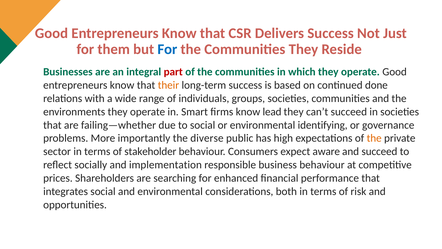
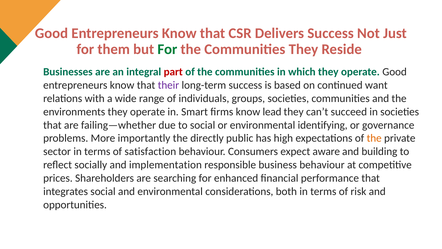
For colour: blue -> green (167, 49)
their colour: orange -> purple (168, 85)
done: done -> want (376, 85)
diverse: diverse -> directly (207, 138)
stakeholder: stakeholder -> satisfaction (150, 151)
and succeed: succeed -> building (379, 151)
